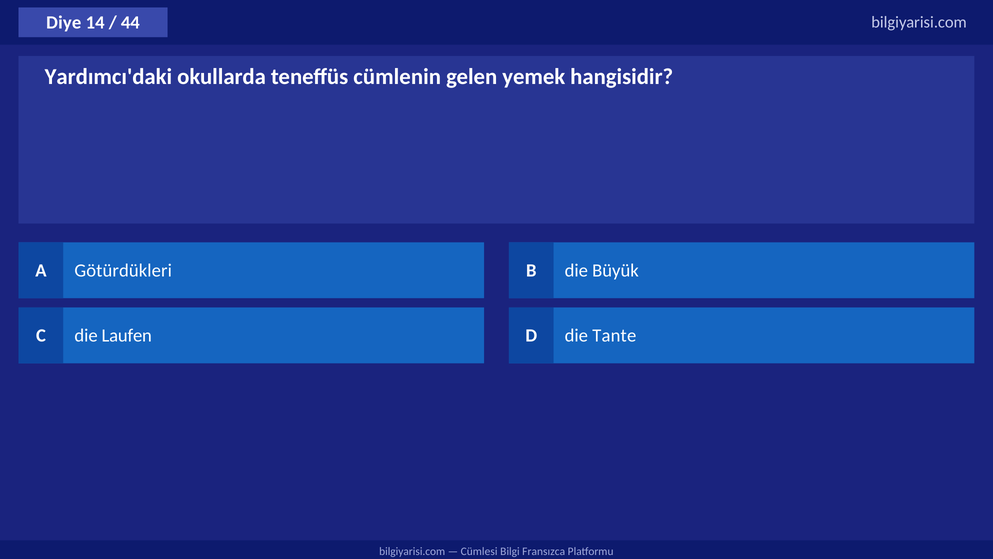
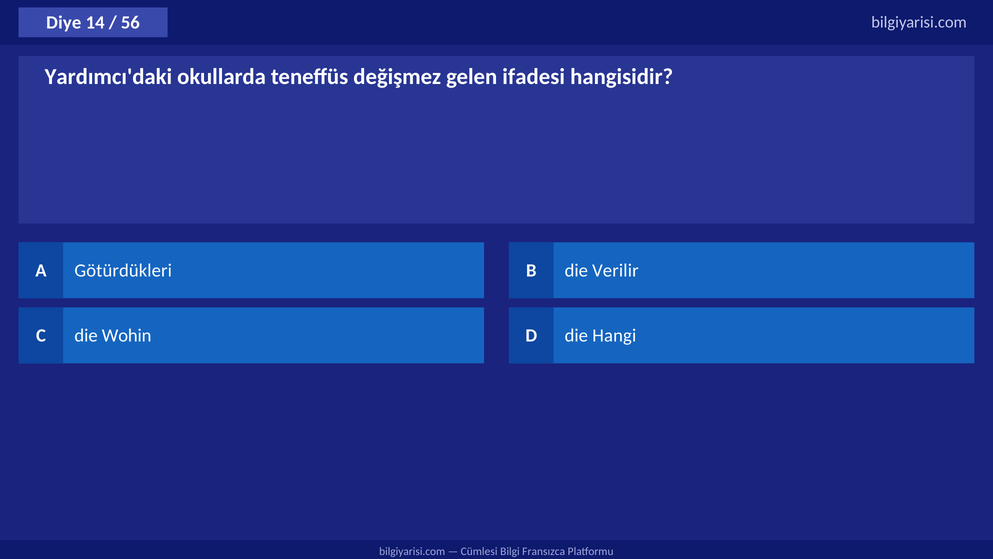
44: 44 -> 56 (130, 23)
cümlenin: cümlenin -> değişmez (397, 76)
yemek: yemek -> ifadesi (534, 76)
Büyük: Büyük -> Verilir (615, 270)
Laufen: Laufen -> Wohin (127, 335)
Tante: Tante -> Hangi (614, 335)
